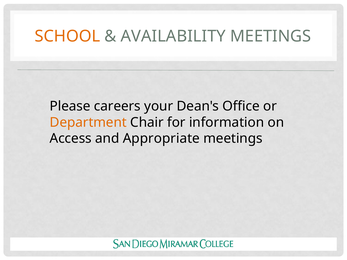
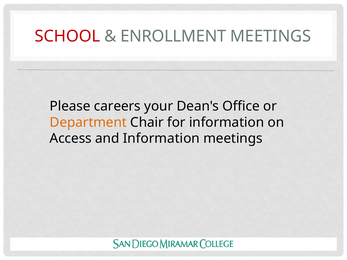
SCHOOL colour: orange -> red (67, 36)
AVAILABILITY: AVAILABILITY -> ENROLLMENT (173, 36)
and Appropriate: Appropriate -> Information (161, 139)
